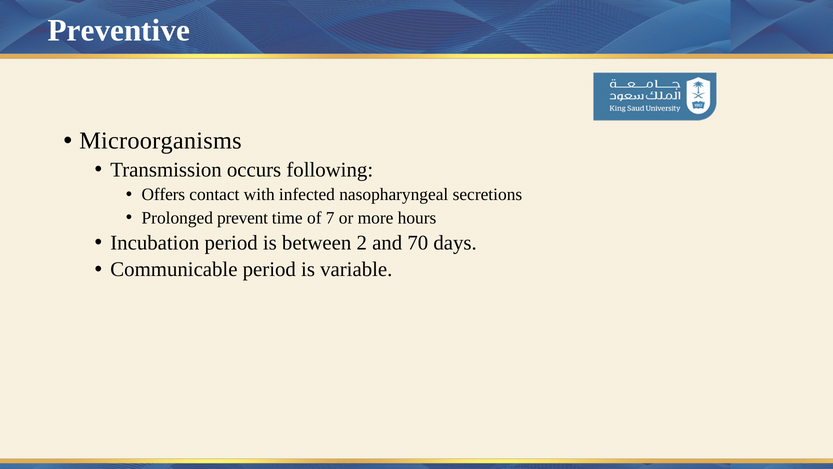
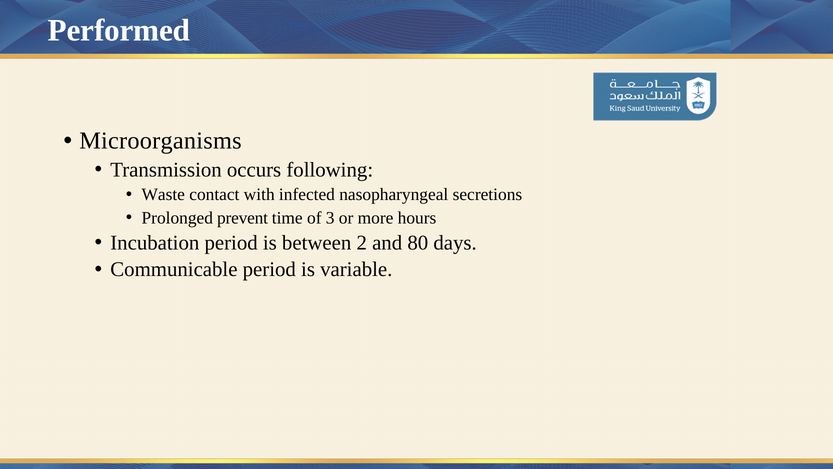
Preventive: Preventive -> Performed (119, 30)
Offers: Offers -> Waste (163, 195)
7: 7 -> 3 (330, 218)
70: 70 -> 80 (418, 243)
